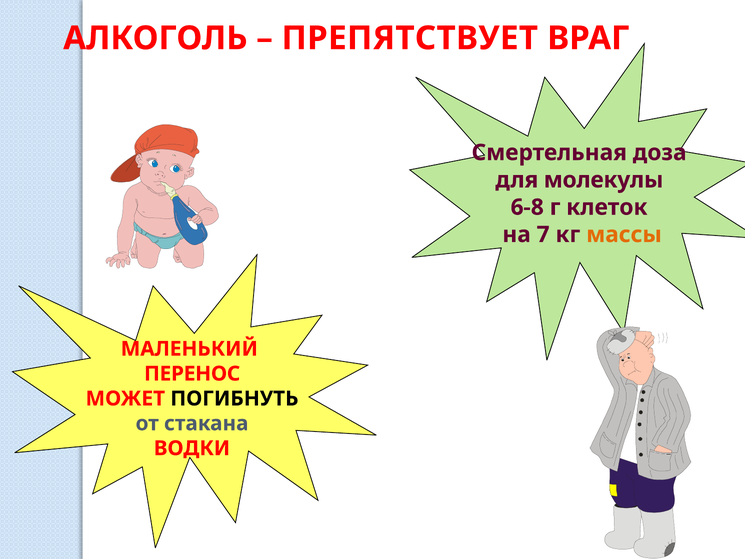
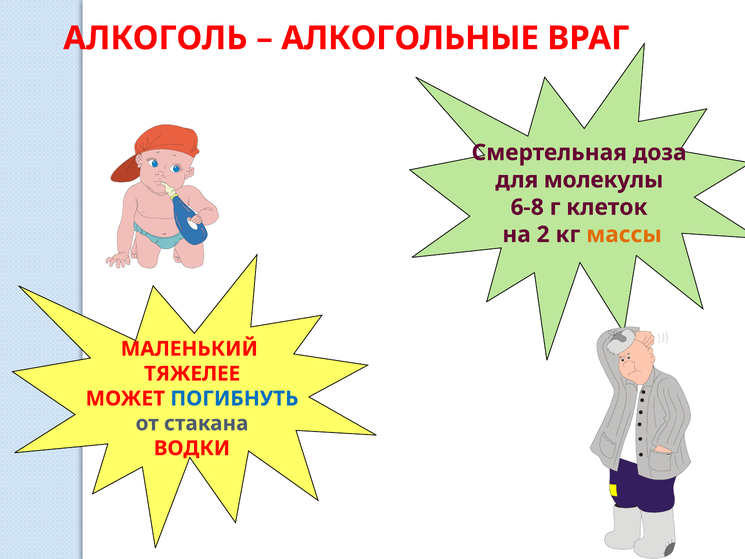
ПРЕПЯТСТВУЕТ: ПРЕПЯТСТВУЕТ -> АЛКОГОЛЬНЫЕ (410, 38)
7: 7 -> 2 (543, 234)
ПЕРЕНОС: ПЕРЕНОС -> ТЯЖЕЛЕЕ (192, 374)
ПОГИБНУТЬ colour: black -> blue (234, 398)
